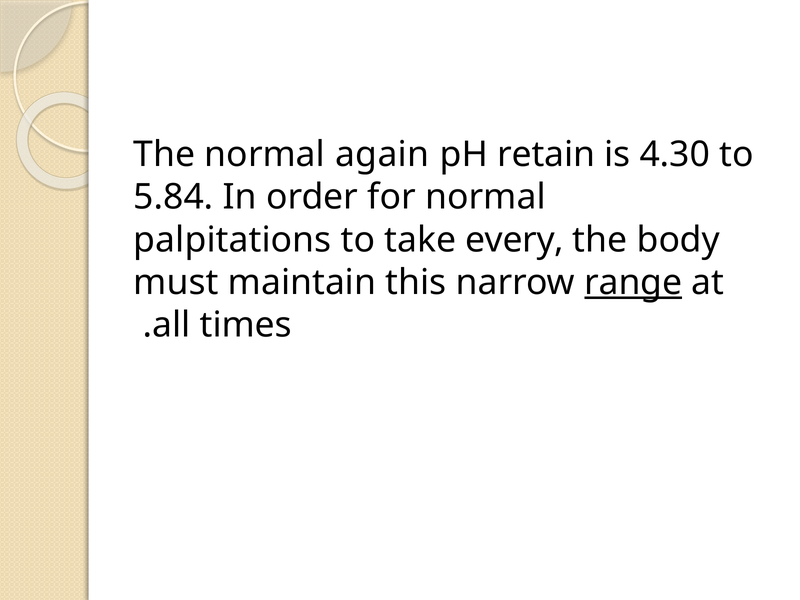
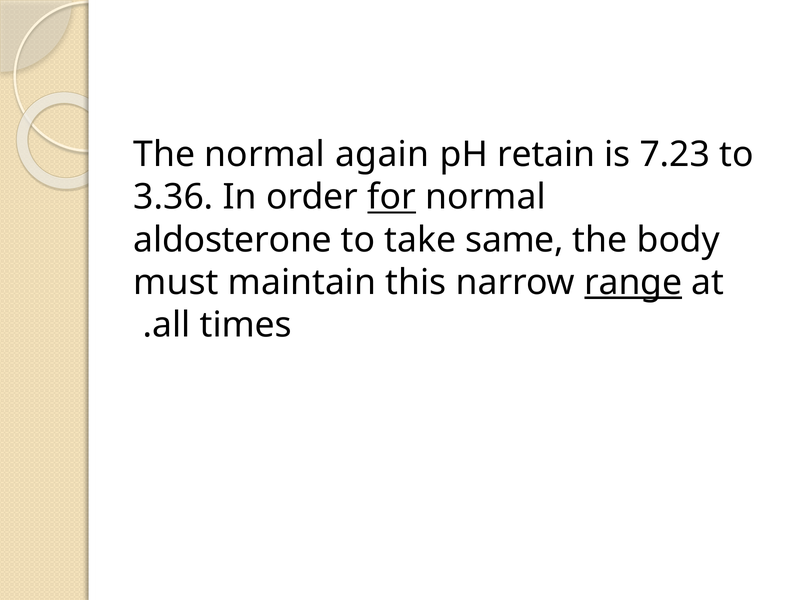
4.30: 4.30 -> 7.23 (675, 154)
5.84: 5.84 -> 3.36 (173, 197)
for underline: none -> present (392, 197)
palpitations: palpitations -> aldosterone (233, 240)
every: every -> same (515, 240)
